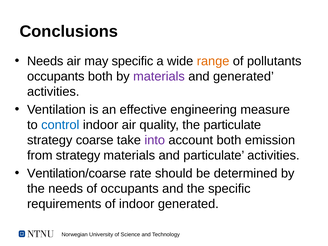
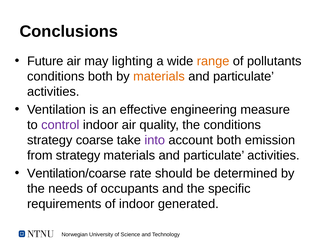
Needs: Needs -> Future (45, 61)
may specific: specific -> lighting (132, 61)
occupants: occupants -> conditions (56, 76)
materials colour: purple -> orange (159, 76)
generated: generated -> particulate (244, 76)
control colour: blue -> purple (60, 125)
the particulate: particulate -> conditions (232, 125)
